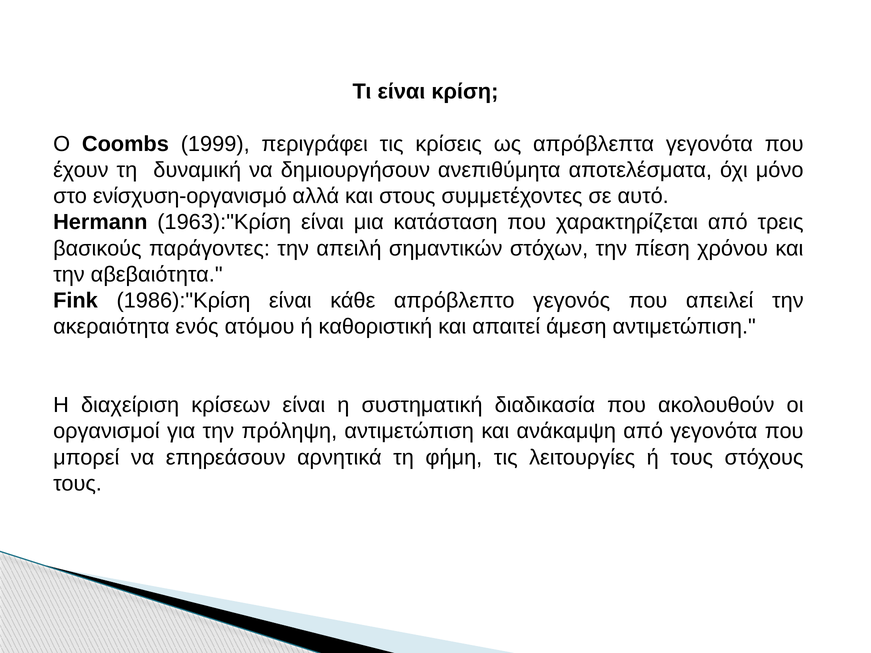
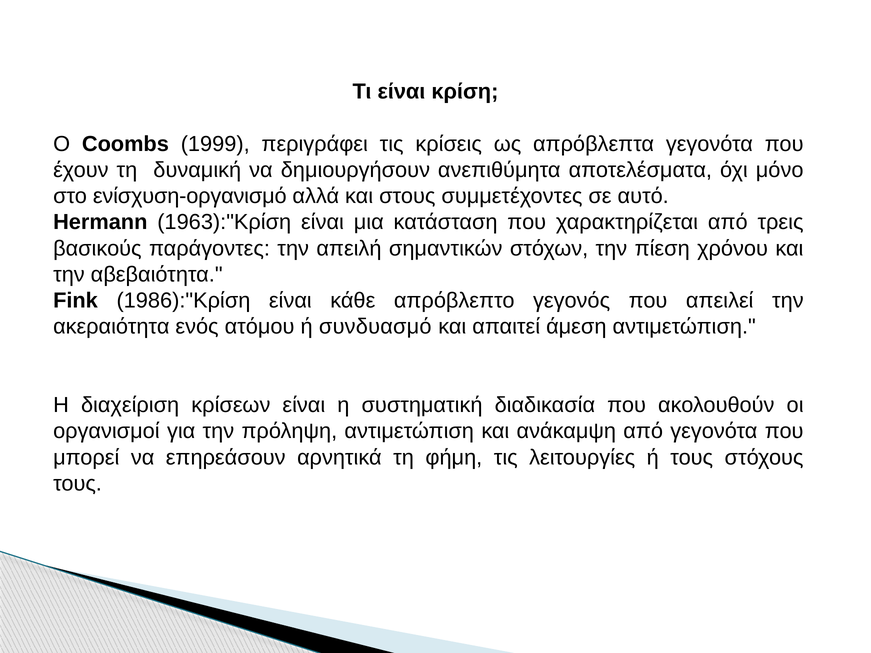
καθοριστική: καθοριστική -> συνδυασμό (375, 327)
